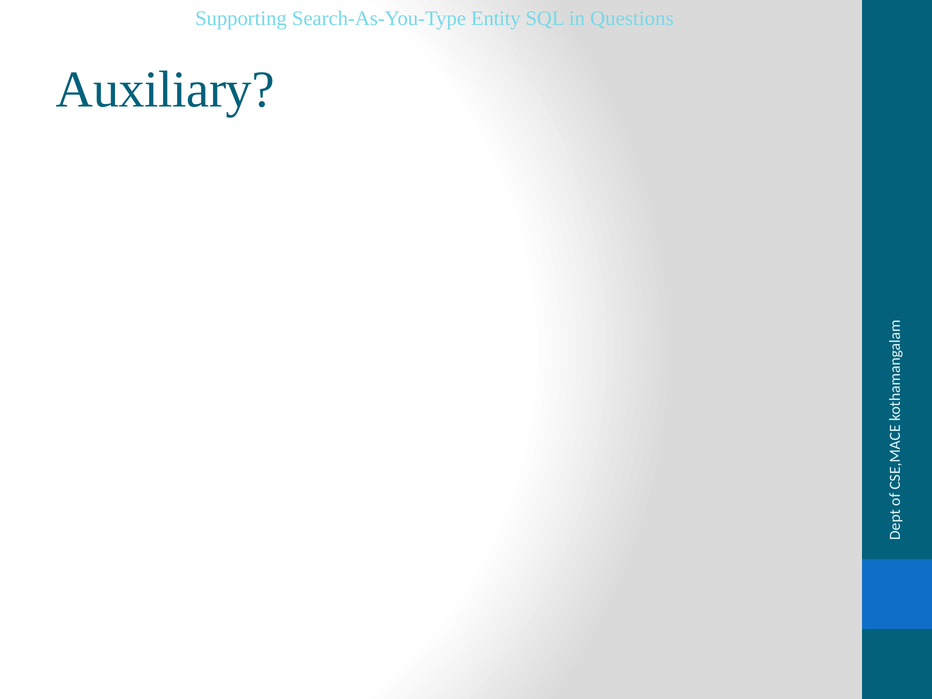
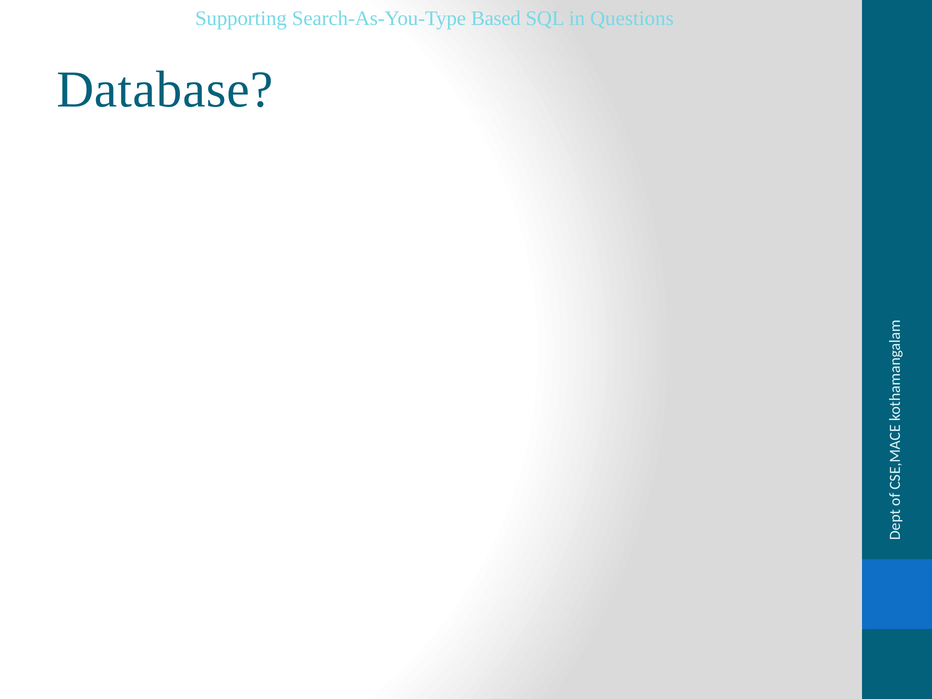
Entity: Entity -> Based (496, 18)
Auxiliary: Auxiliary -> Database (165, 90)
